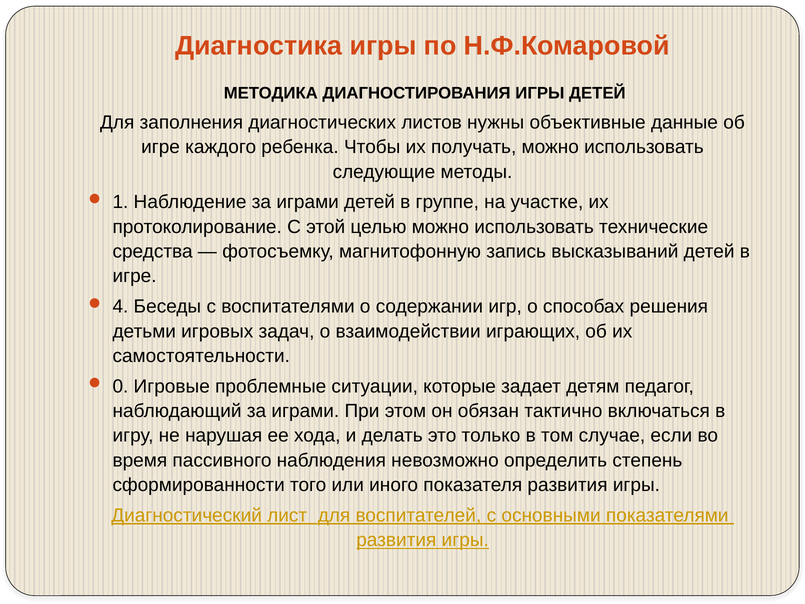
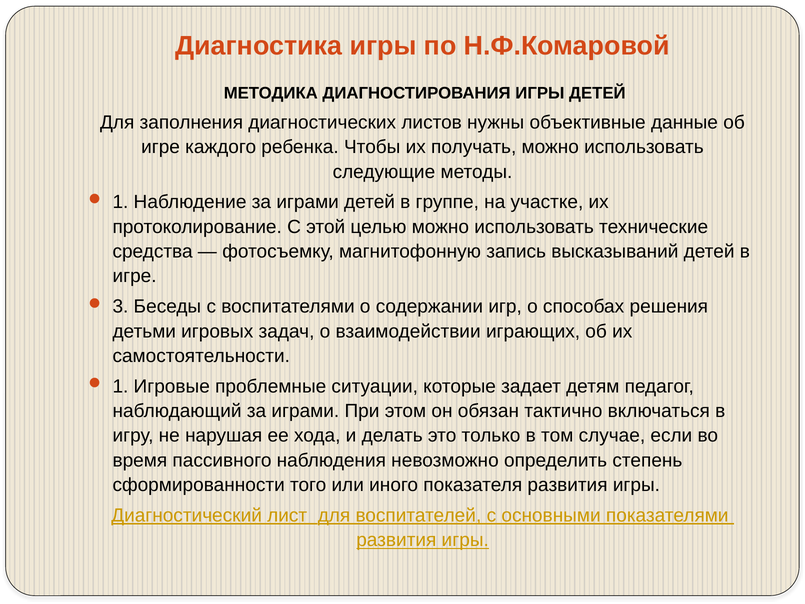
4: 4 -> 3 (120, 306)
0: 0 -> 1 (120, 386)
